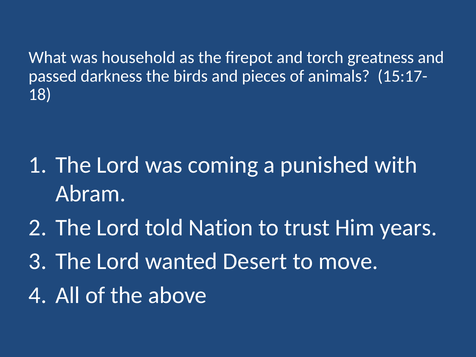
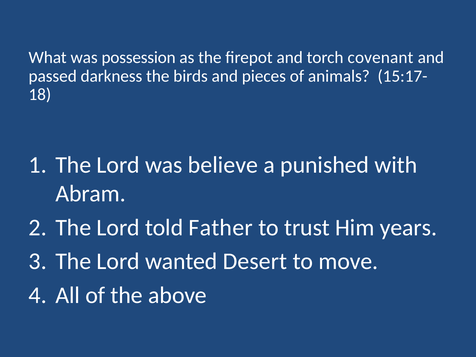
household: household -> possession (139, 58)
greatness: greatness -> covenant (380, 58)
coming: coming -> believe (223, 165)
Nation: Nation -> Father (221, 228)
